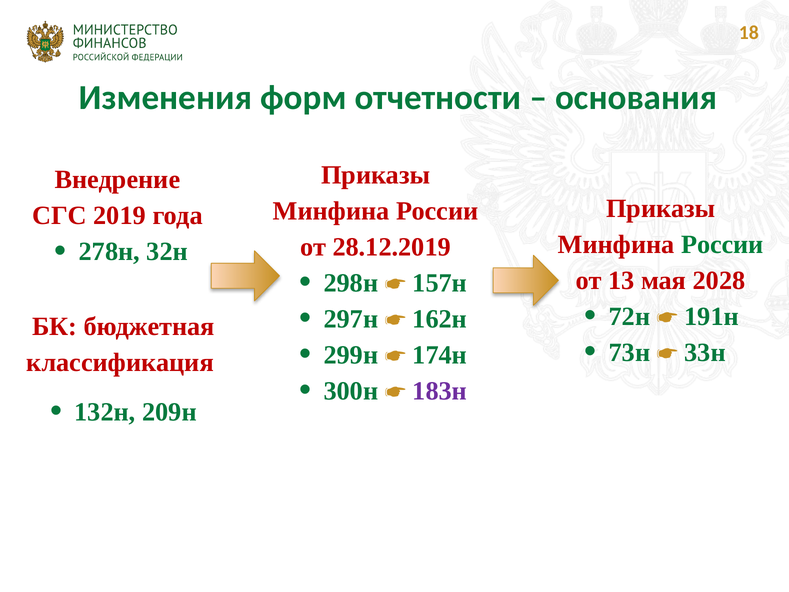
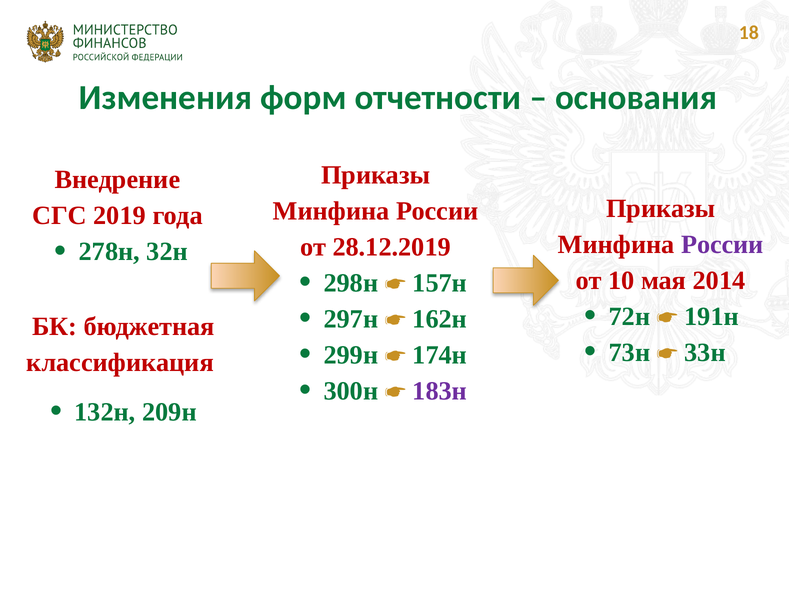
России colour: green -> purple (722, 244)
13: 13 -> 10 (621, 280)
2028: 2028 -> 2014 (719, 280)
